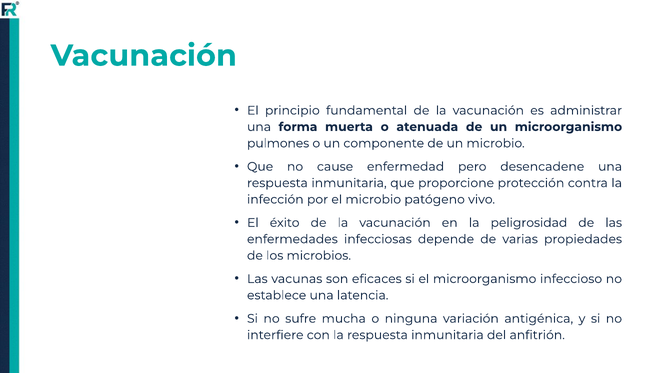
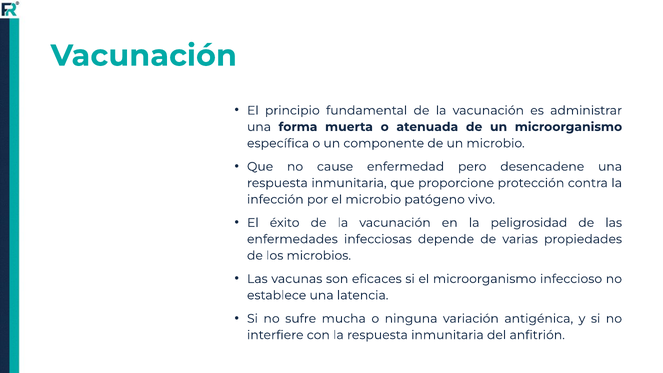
pulmones: pulmones -> específica (278, 143)
